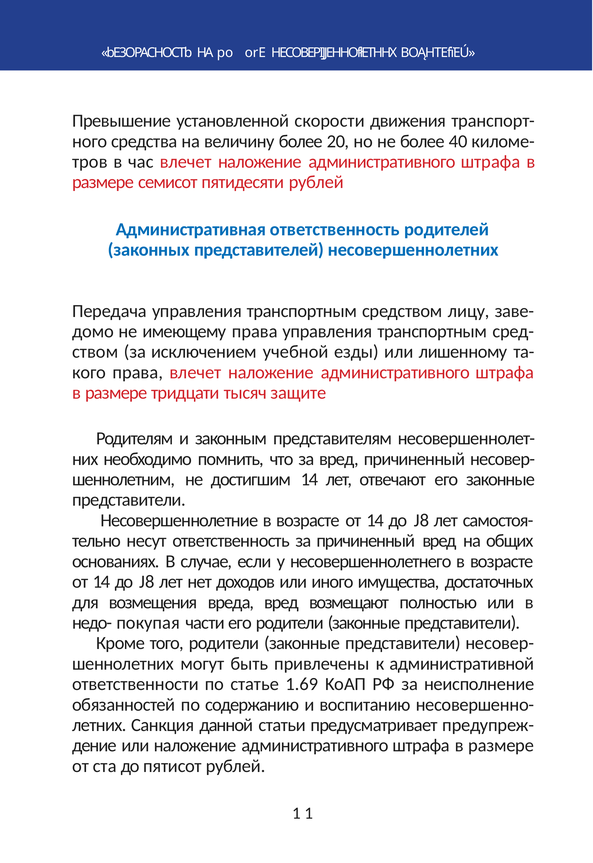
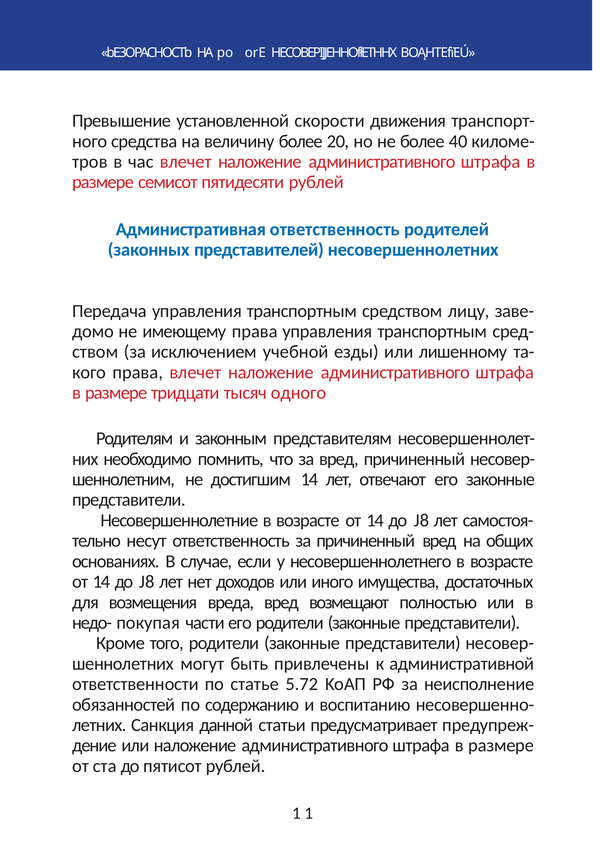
защите: защите -> одного (298, 393)
1.69: 1.69 -> 5.72 (302, 684)
